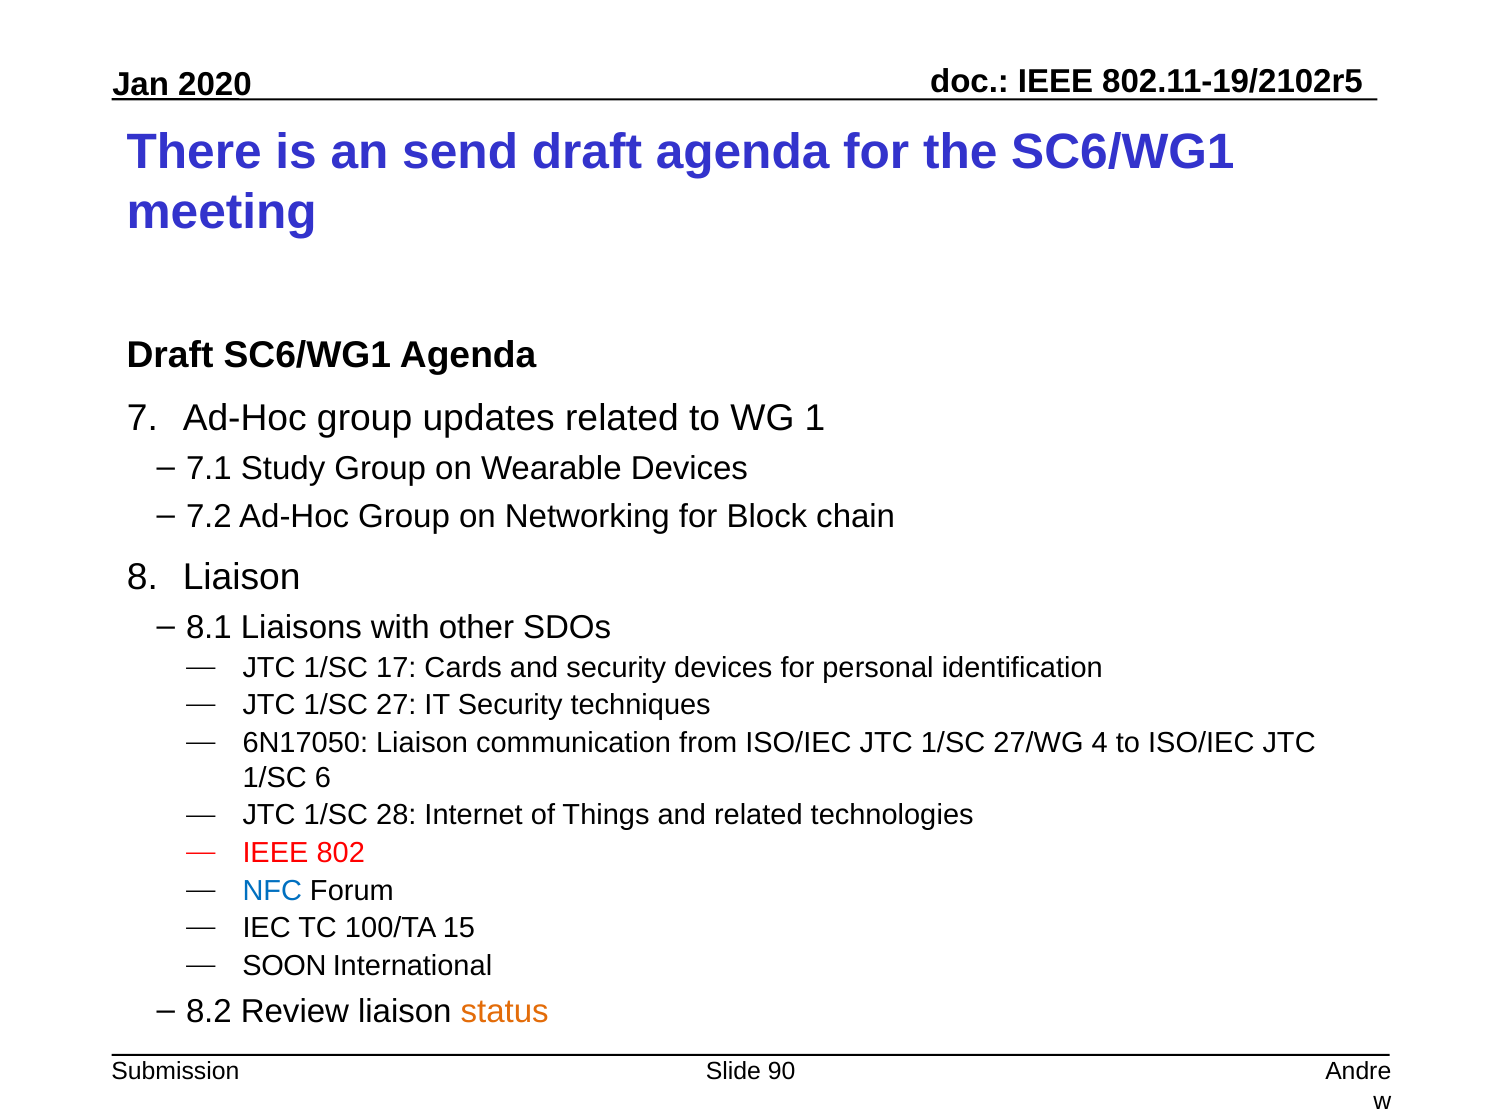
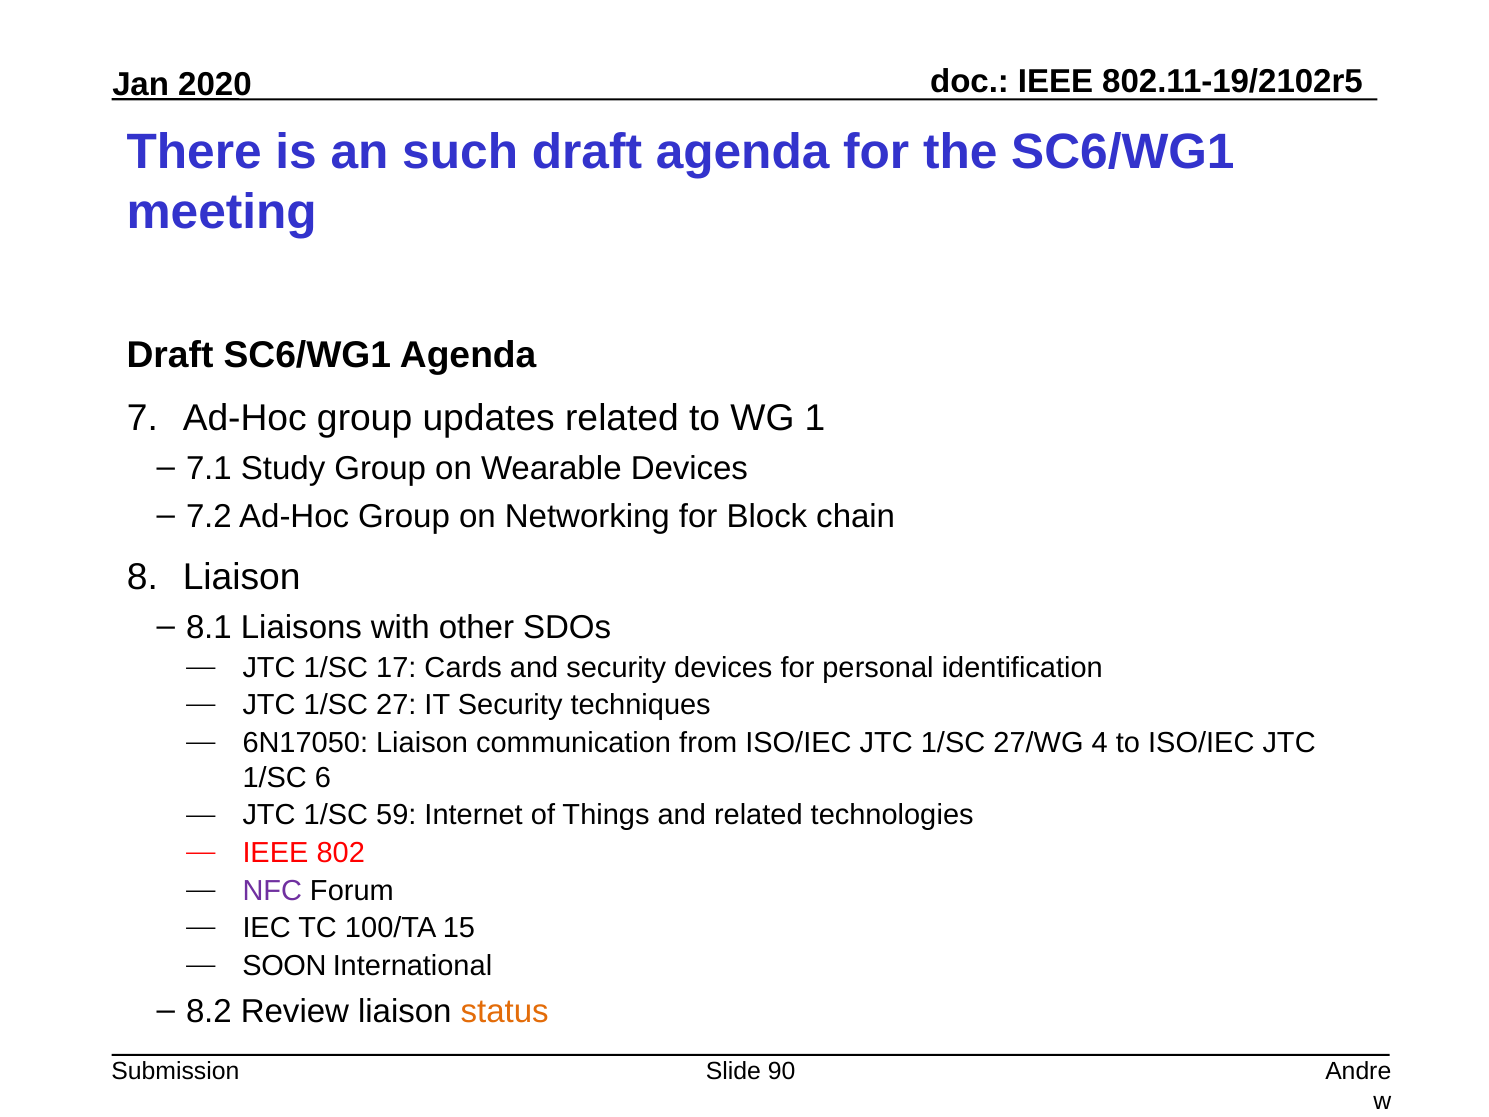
send: send -> such (460, 152)
28: 28 -> 59 (396, 815)
NFC colour: blue -> purple (272, 890)
